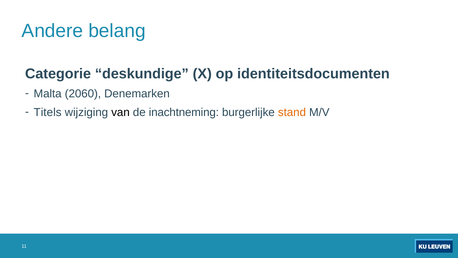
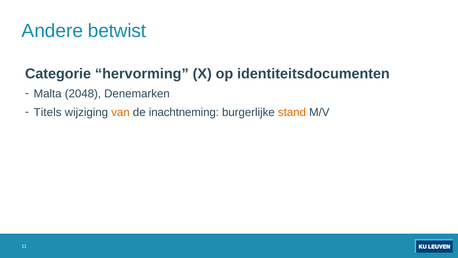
belang: belang -> betwist (117, 31)
deskundige: deskundige -> hervorming (142, 74)
2060: 2060 -> 2048 (83, 94)
van colour: black -> orange (121, 112)
